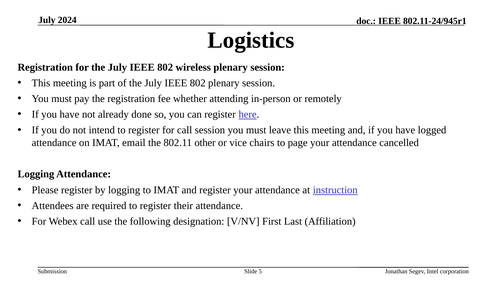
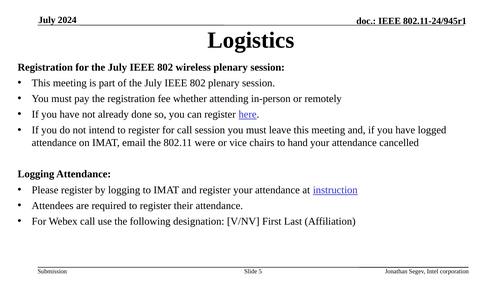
other: other -> were (205, 142)
page: page -> hand (298, 142)
